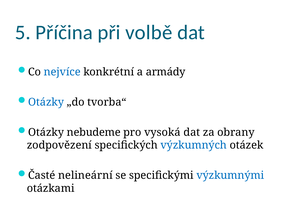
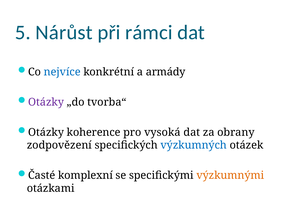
Příčina: Příčina -> Nárůst (64, 33)
volbě: volbě -> rámci (149, 33)
Otázky colour: blue -> purple (46, 102)
nebudeme: nebudeme -> koherence (94, 132)
nelineární: nelineární -> komplexní (85, 176)
výzkumnými colour: blue -> orange (230, 176)
